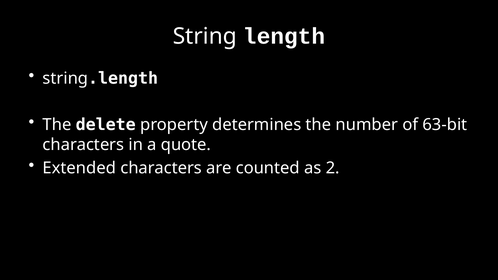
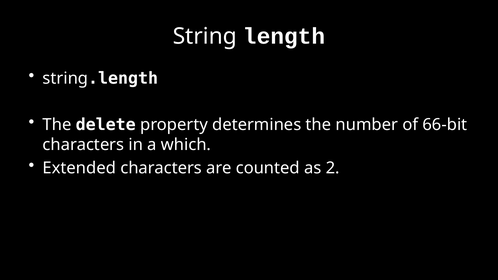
63-bit: 63-bit -> 66-bit (445, 125)
quote: quote -> which (186, 145)
